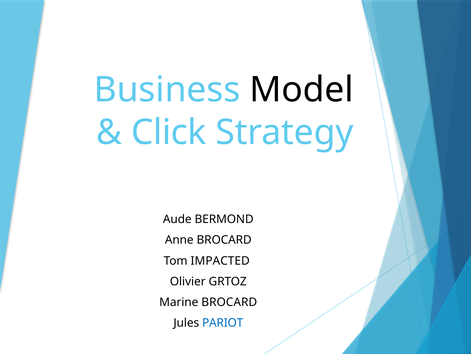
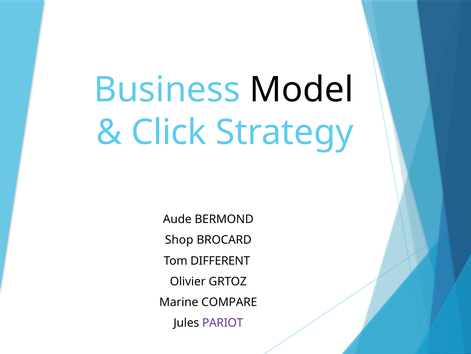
Anne: Anne -> Shop (179, 240)
IMPACTED: IMPACTED -> DIFFERENT (220, 260)
Marine BROCARD: BROCARD -> COMPARE (229, 302)
PARIOT colour: blue -> purple (223, 322)
